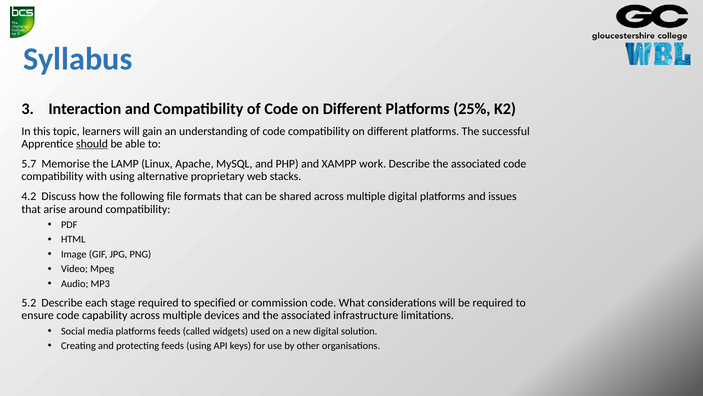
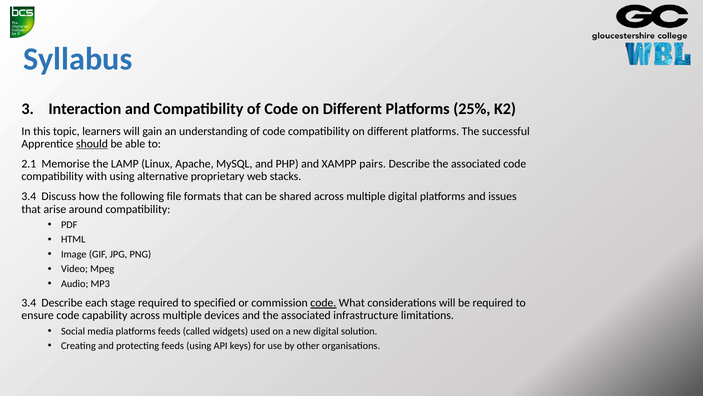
5.7: 5.7 -> 2.1 (29, 164)
work: work -> pairs (373, 164)
4.2: 4.2 -> 3.4 (29, 196)
5.2: 5.2 -> 3.4 (29, 302)
code underline: none -> present (323, 302)
